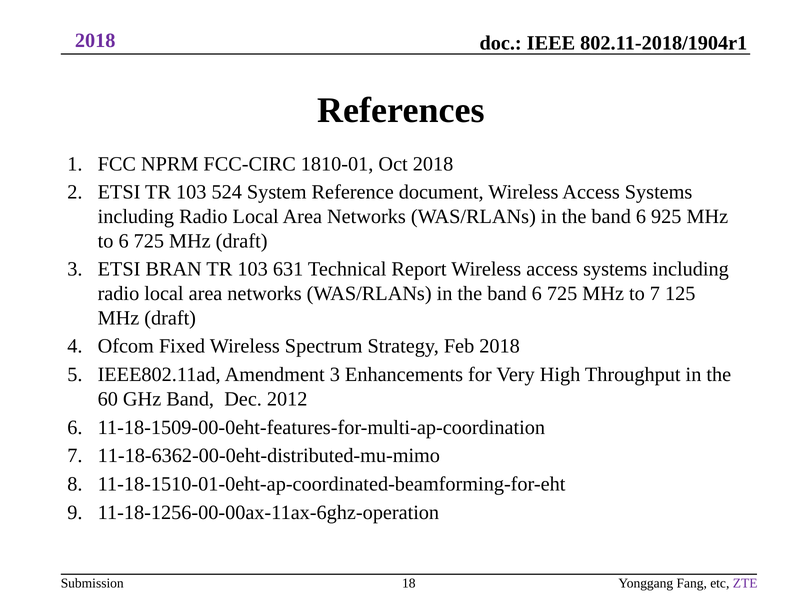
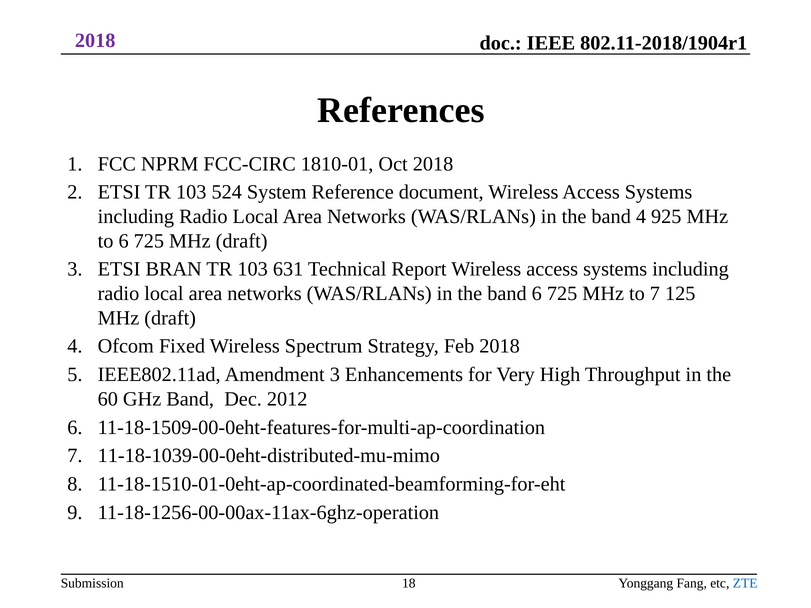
6: 6 -> 4 (641, 217)
11-18-6362-00-0eht-distributed-mu-mimo: 11-18-6362-00-0eht-distributed-mu-mimo -> 11-18-1039-00-0eht-distributed-mu-mimo (269, 456)
ZTE colour: purple -> blue (745, 583)
